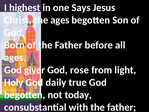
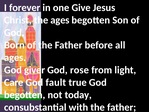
highest: highest -> forever (25, 8)
Says: Says -> Give (81, 8)
Holy: Holy -> Care (14, 82)
daily: daily -> fault (56, 82)
